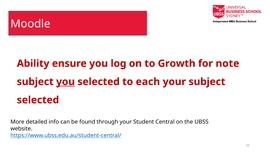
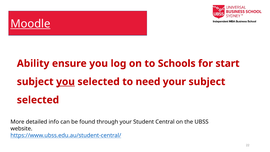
Moodle underline: none -> present (30, 24)
Growth: Growth -> Schools (177, 63)
note: note -> start (228, 63)
each: each -> need (148, 82)
